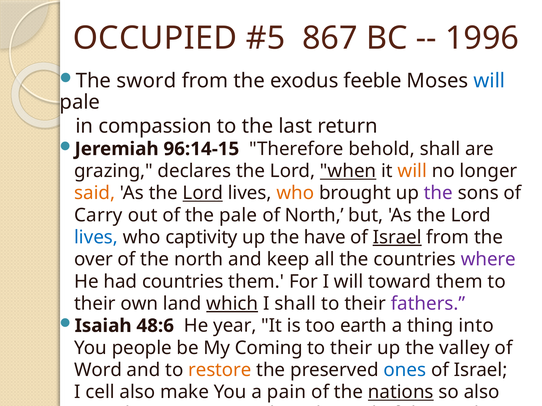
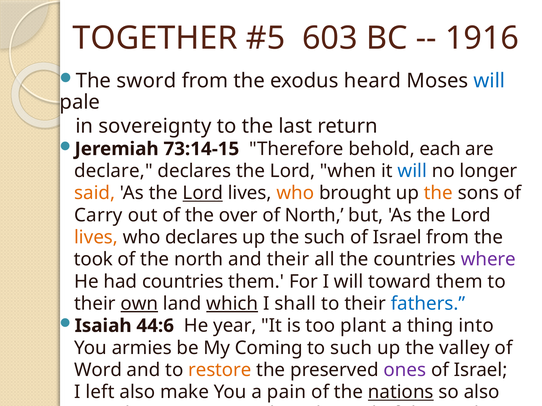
OCCUPIED: OCCUPIED -> TOGETHER (155, 38)
867: 867 -> 603 (330, 38)
1996: 1996 -> 1916 (482, 38)
feeble: feeble -> heard (373, 81)
compassion: compassion -> sovereignty (155, 126)
96:14-15: 96:14-15 -> 73:14-15 (201, 149)
behold shall: shall -> each (440, 149)
grazing: grazing -> declare (113, 171)
when underline: present -> none (348, 171)
will colour: orange -> blue (412, 171)
the colour: purple -> orange (438, 193)
the pale: pale -> over (238, 215)
lives colour: blue -> orange (96, 238)
who captivity: captivity -> declares (202, 238)
the have: have -> such (325, 238)
Israel underline: present -> none (397, 238)
over: over -> took (94, 260)
and keep: keep -> their (288, 260)
own underline: none -> present (139, 304)
fathers colour: purple -> blue (428, 304)
48:6: 48:6 -> 44:6 (155, 326)
too earth: earth -> plant (363, 326)
people: people -> armies (142, 348)
their: their -> such (351, 348)
ones colour: blue -> purple (405, 370)
cell: cell -> left (100, 393)
